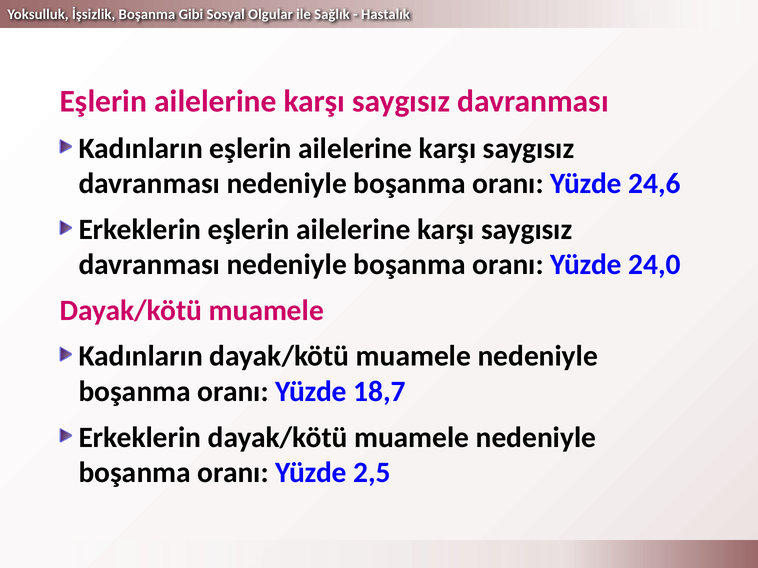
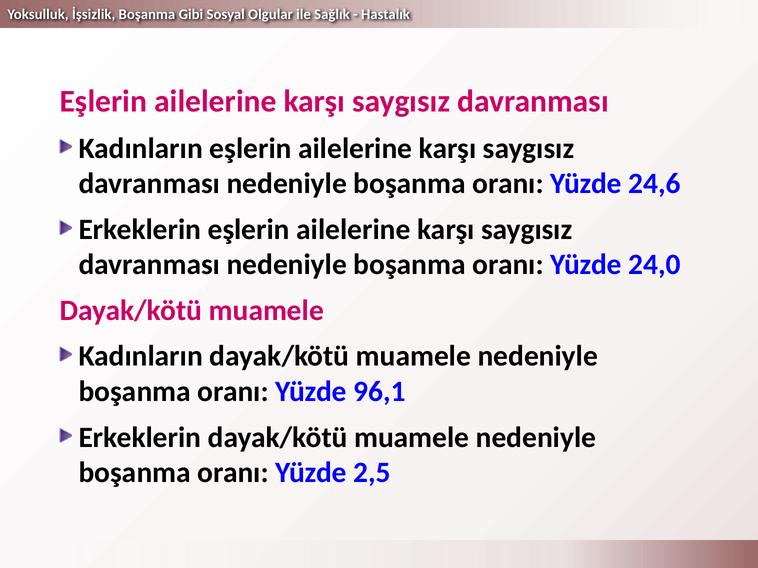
18,7: 18,7 -> 96,1 (379, 392)
